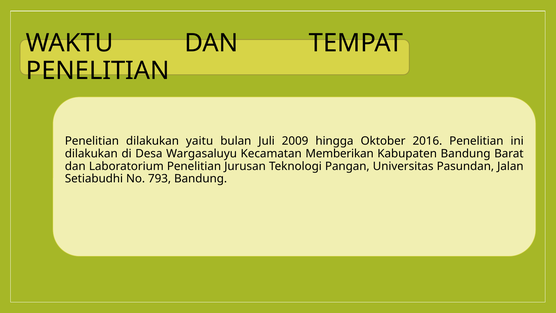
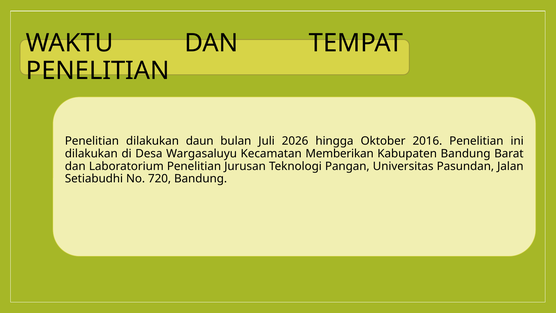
yaitu: yaitu -> daun (200, 141)
2009: 2009 -> 2026 (295, 141)
793: 793 -> 720 (160, 179)
